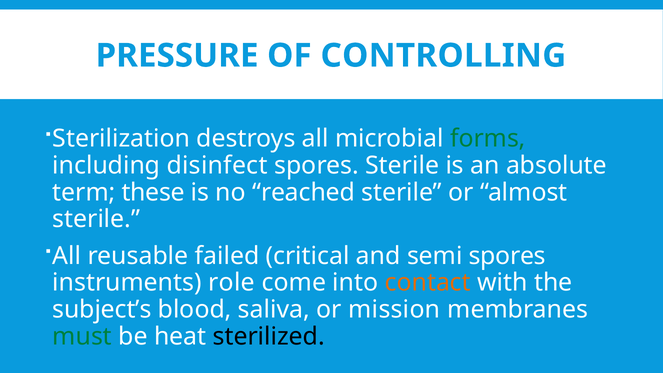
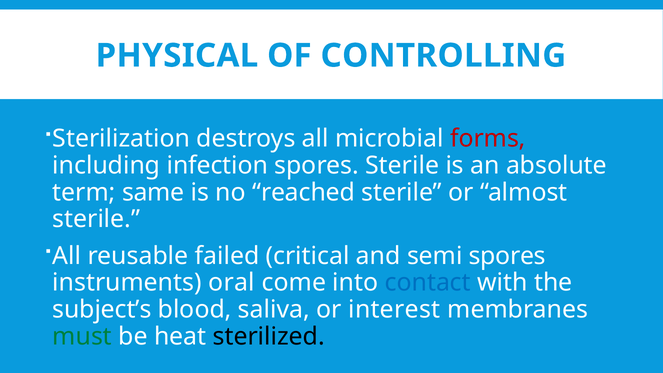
PRESSURE: PRESSURE -> PHYSICAL (177, 56)
forms colour: green -> red (488, 139)
disinfect: disinfect -> infection (217, 166)
these: these -> same (153, 192)
role: role -> oral (232, 283)
contact colour: orange -> blue (428, 283)
mission: mission -> interest (394, 309)
